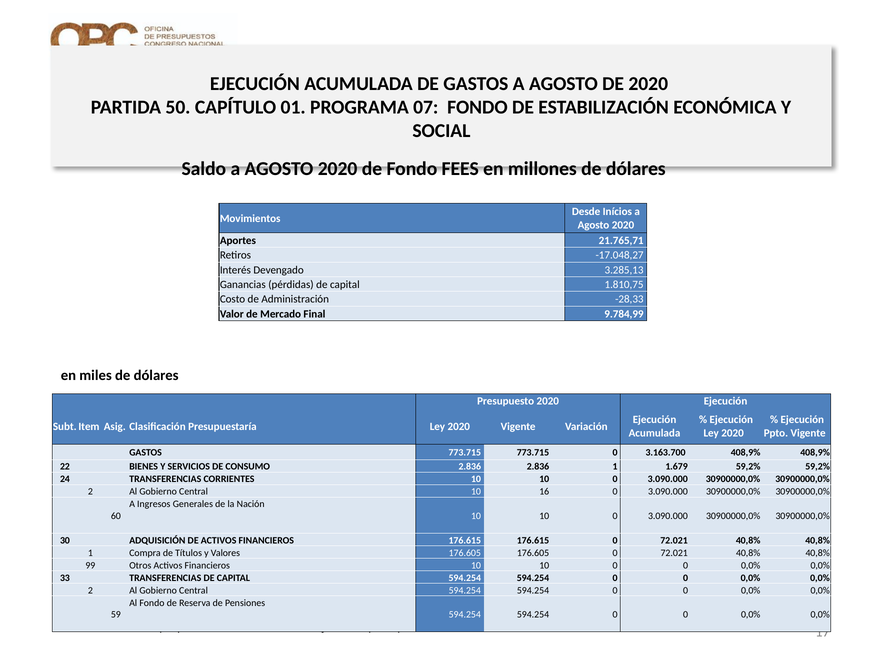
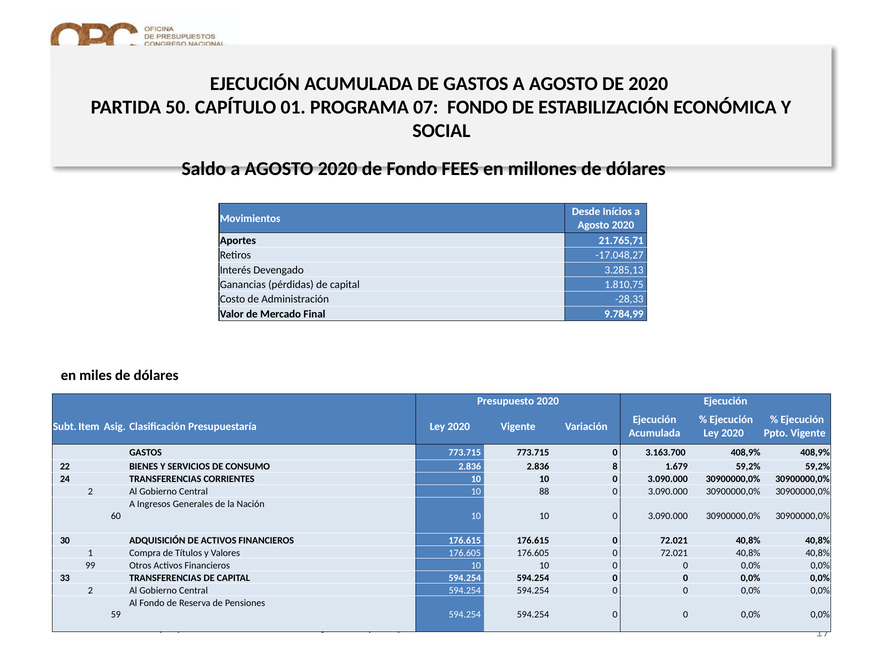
2.836 1: 1 -> 8 (615, 467)
16: 16 -> 88 (544, 492)
